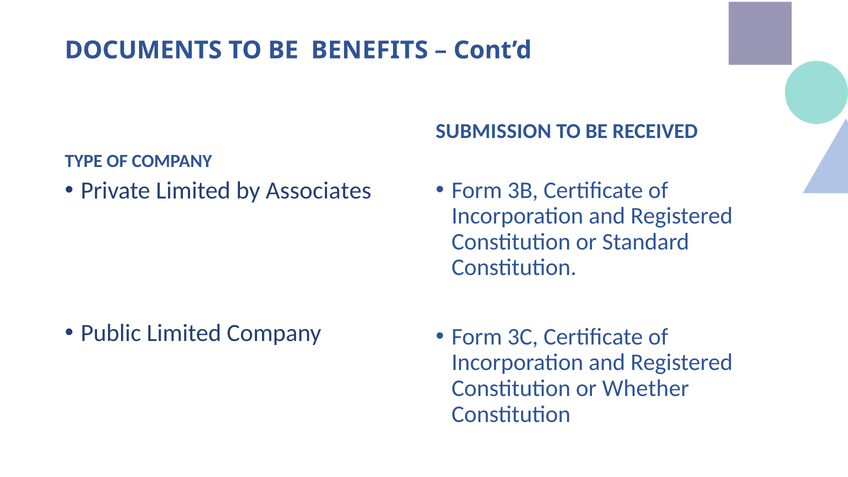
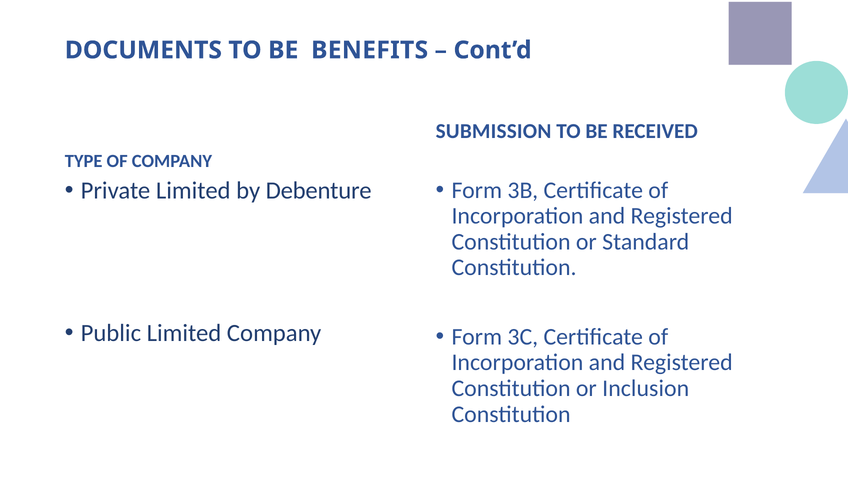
Associates: Associates -> Debenture (319, 191)
Whether: Whether -> Inclusion (646, 388)
